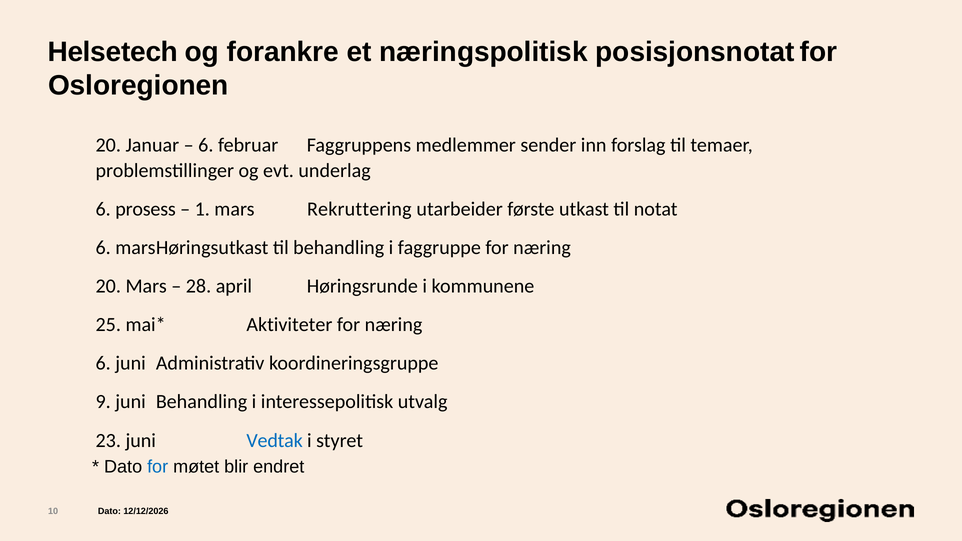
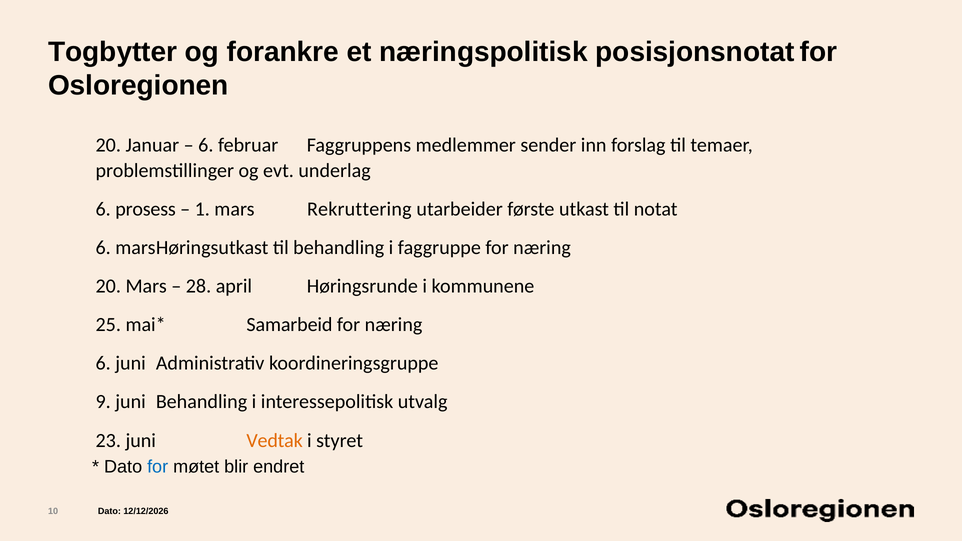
Helsetech: Helsetech -> Togbytter (113, 52)
Aktiviteter: Aktiviteter -> Samarbeid (289, 325)
Vedtak colour: blue -> orange (275, 441)
